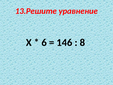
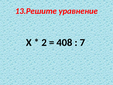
6: 6 -> 2 (44, 42)
146: 146 -> 408 (64, 42)
8: 8 -> 7 (82, 42)
